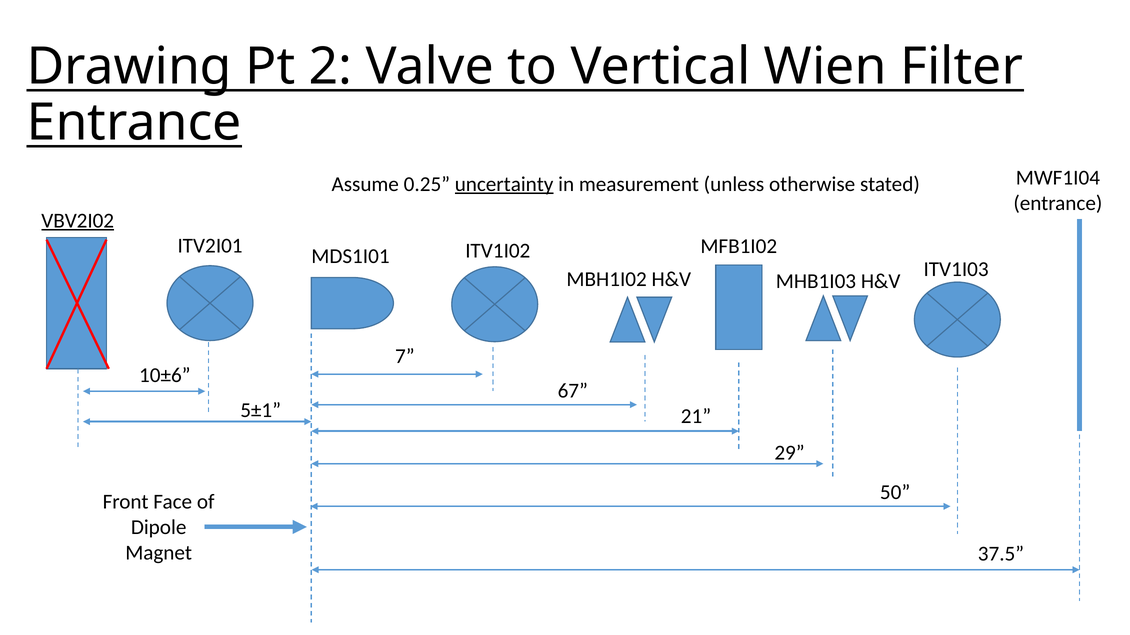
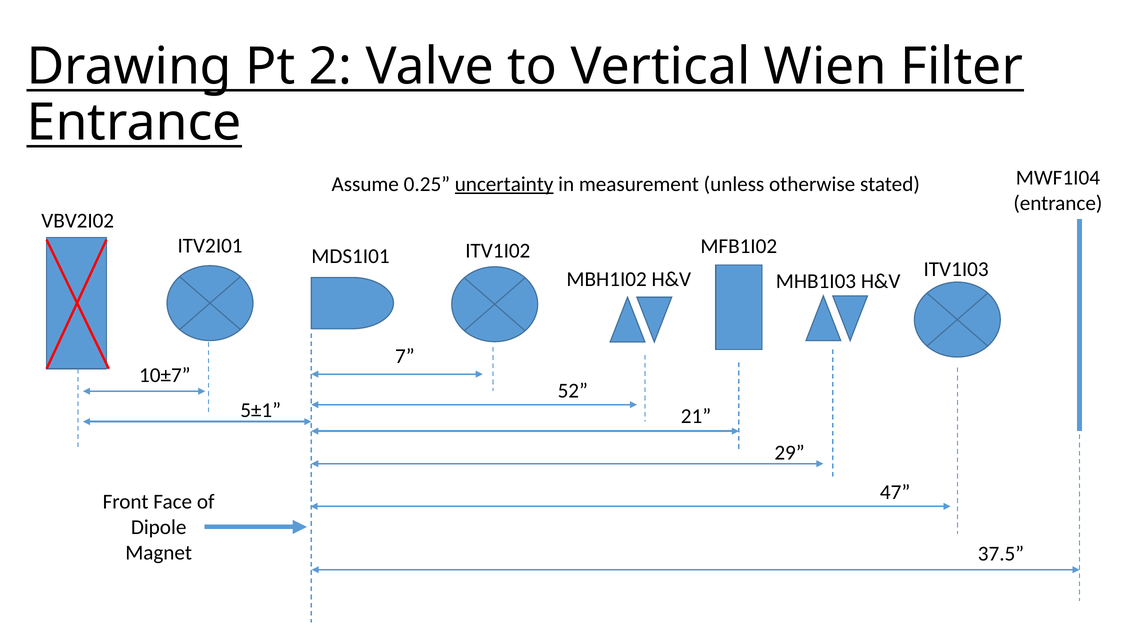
VBV2I02 underline: present -> none (78, 221)
10±6: 10±6 -> 10±7 (165, 376)
67: 67 -> 52 (573, 391)
50: 50 -> 47 (895, 493)
